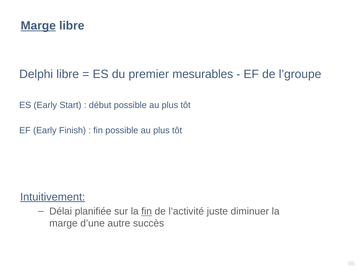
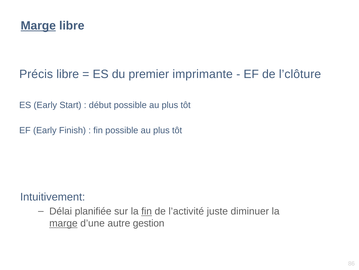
Delphi: Delphi -> Précis (36, 74)
mesurables: mesurables -> imprimante (203, 74)
l’groupe: l’groupe -> l’clôture (300, 74)
Intuitivement underline: present -> none (53, 196)
marge underline: none -> present (63, 223)
succès: succès -> gestion (149, 223)
